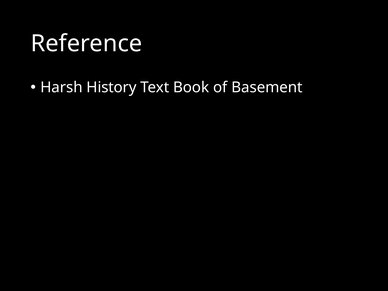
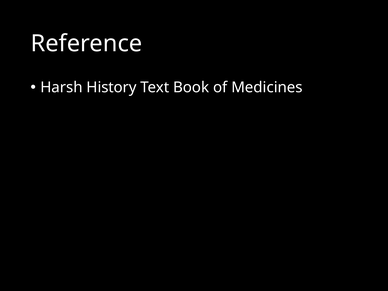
Basement: Basement -> Medicines (267, 87)
